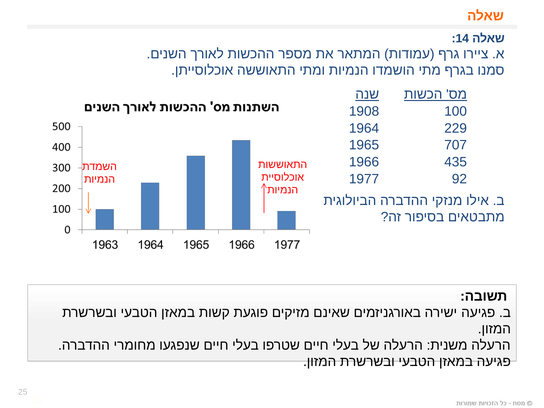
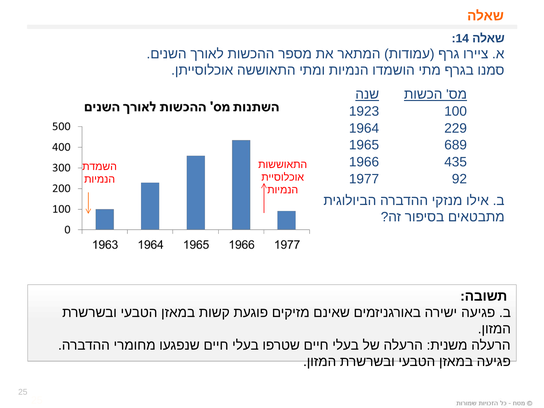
1908: 1908 -> 1923 (364, 111)
707: 707 -> 689 (456, 145)
